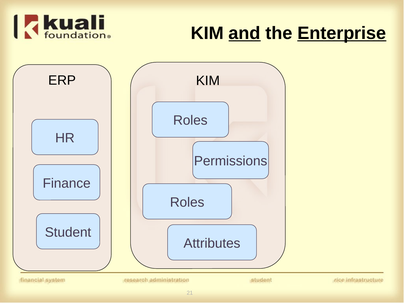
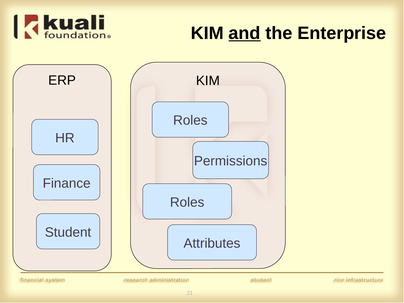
Enterprise underline: present -> none (342, 33)
